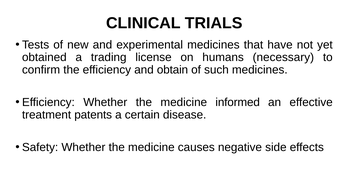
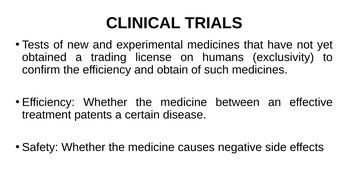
necessary: necessary -> exclusivity (283, 57)
informed: informed -> between (238, 102)
